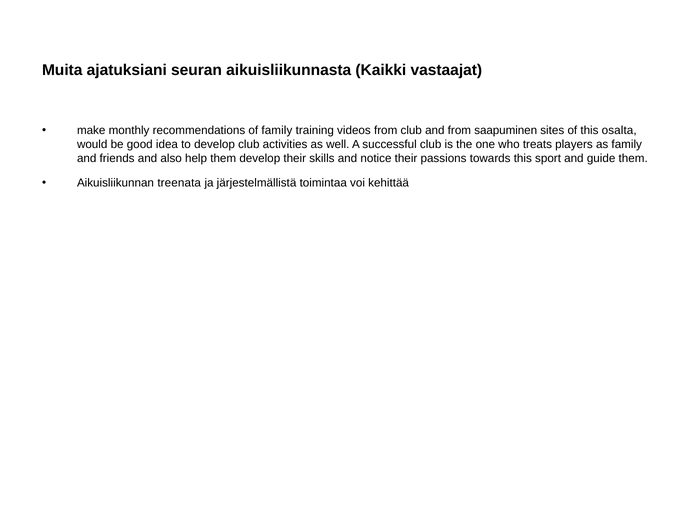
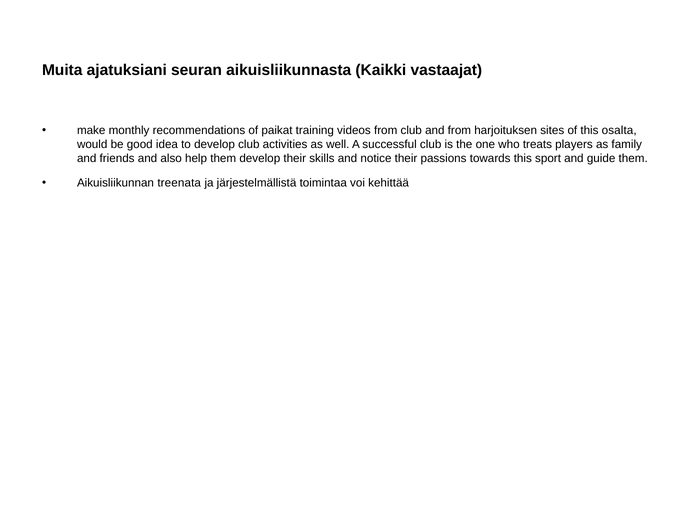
of family: family -> paikat (277, 131)
saapuminen: saapuminen -> harjoituksen (506, 131)
